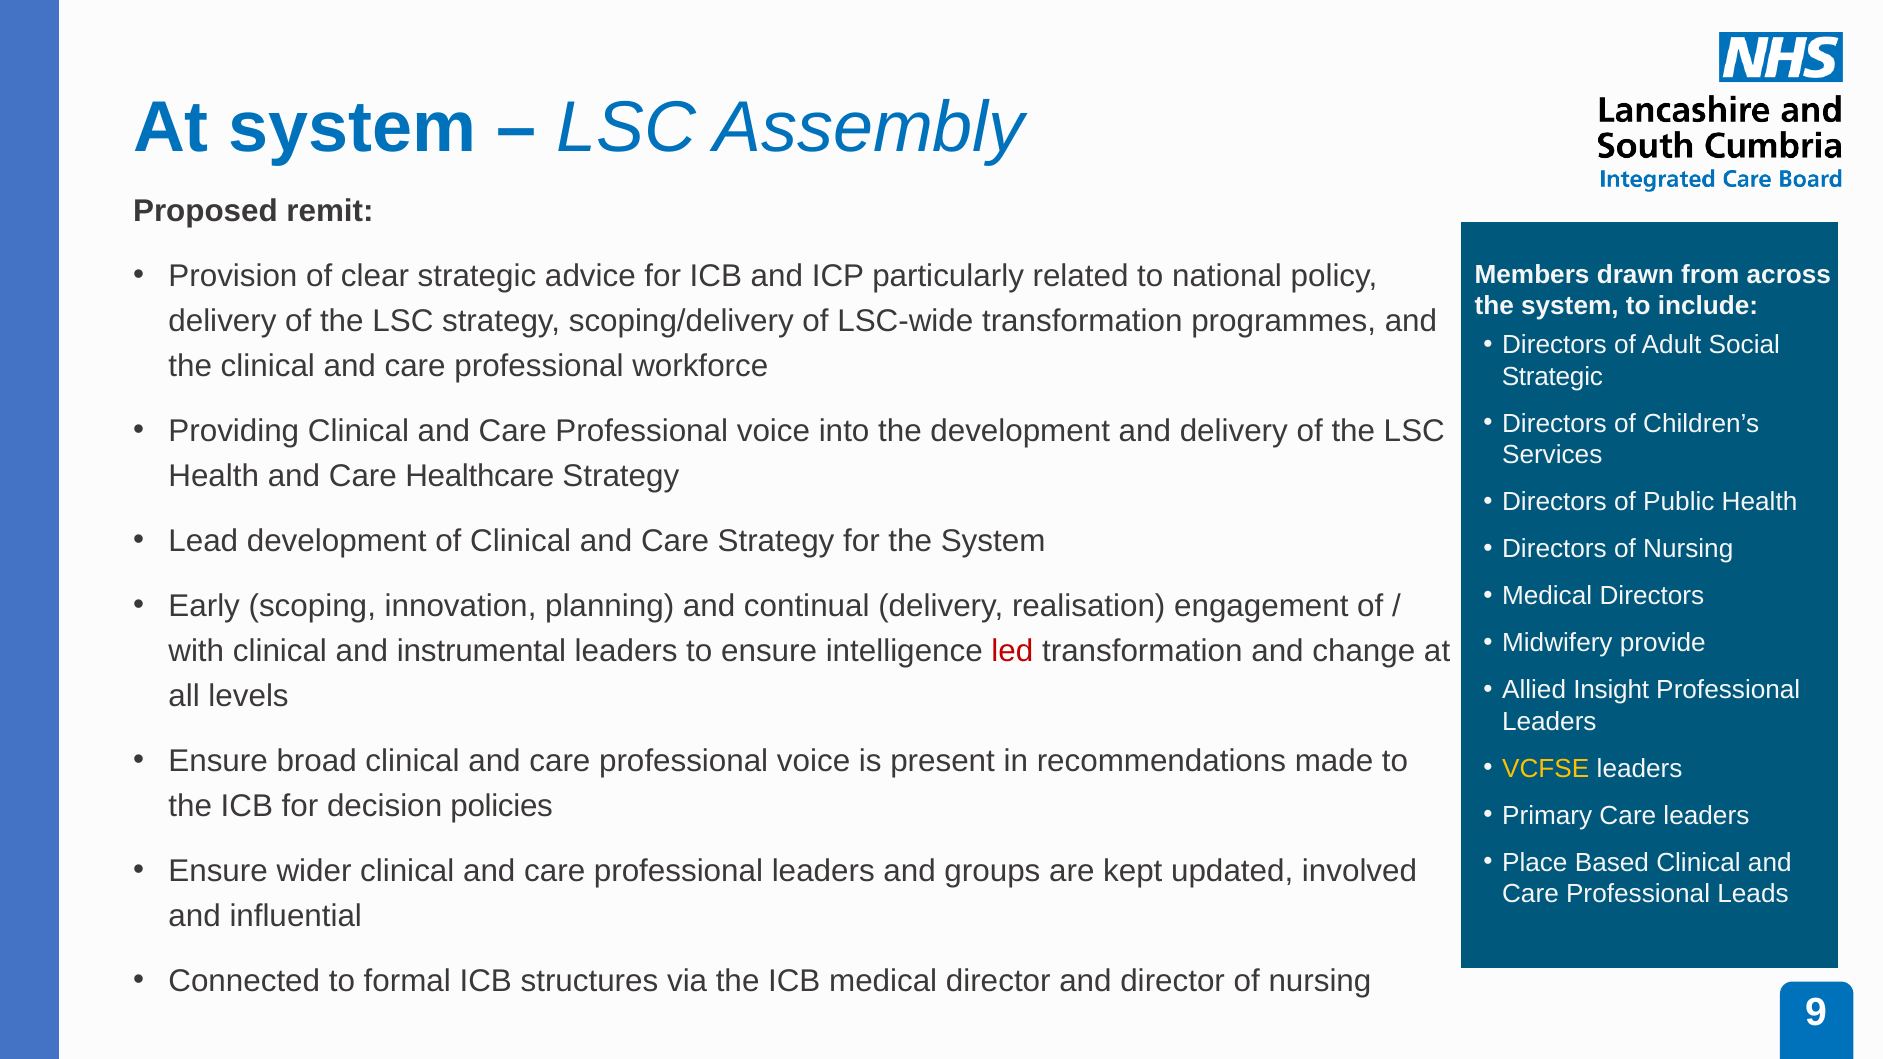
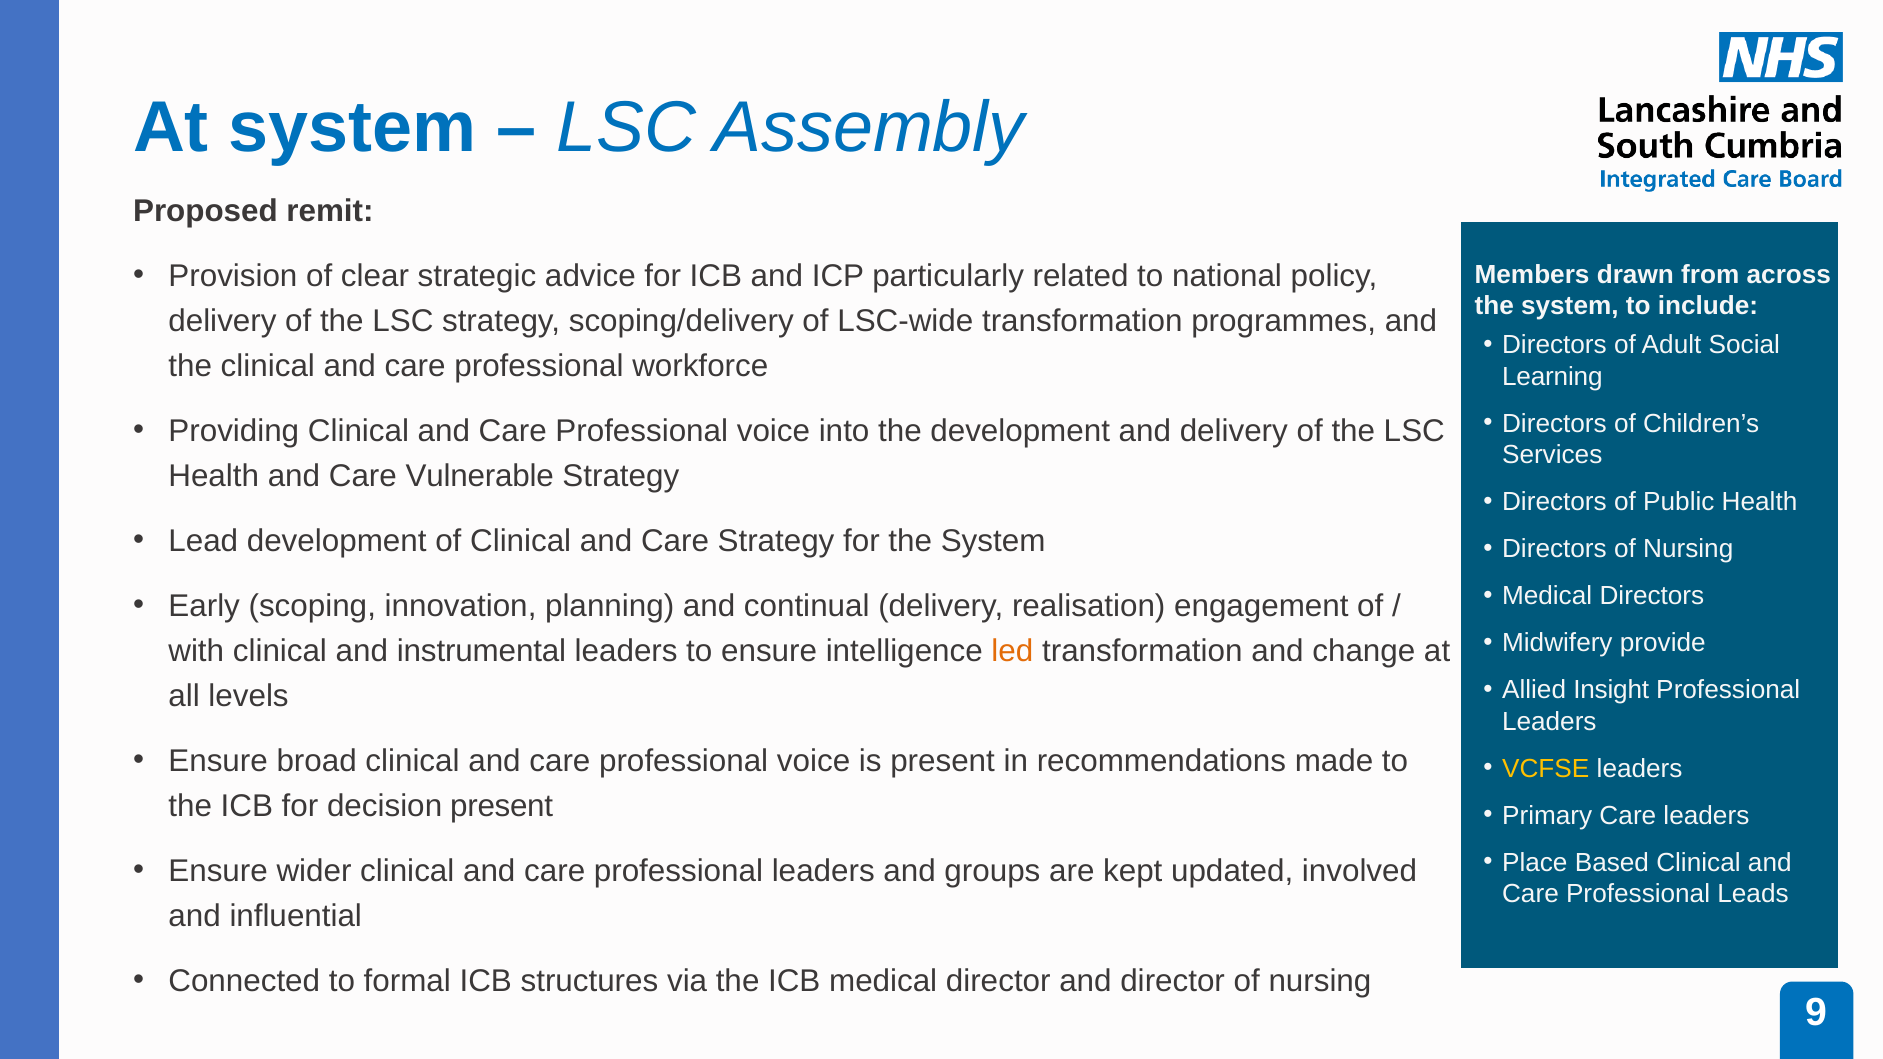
Strategic: Strategic -> Learning (1552, 377)
Healthcare: Healthcare -> Vulnerable (480, 476)
led colour: red -> orange (1012, 651)
decision policies: policies -> present (502, 806)
